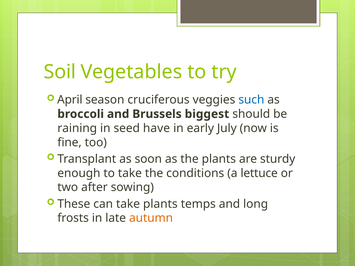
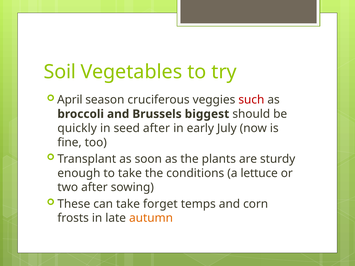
such colour: blue -> red (251, 100)
raining: raining -> quickly (77, 128)
seed have: have -> after (156, 128)
take plants: plants -> forget (160, 204)
long: long -> corn (256, 204)
